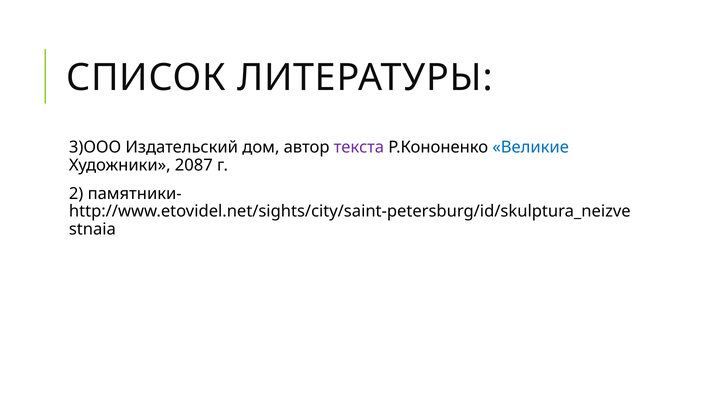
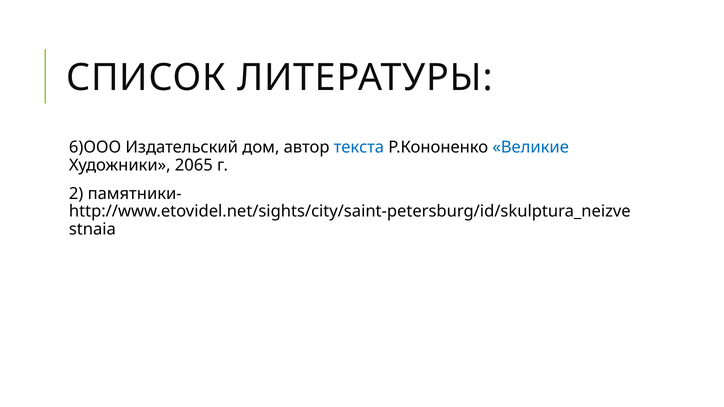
3)ООО: 3)ООО -> 6)ООО (95, 147)
текста colour: purple -> blue (359, 147)
2087: 2087 -> 2065 (194, 165)
